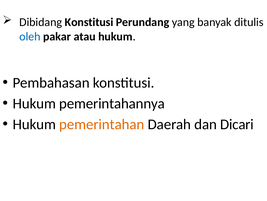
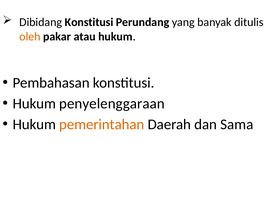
oleh colour: blue -> orange (30, 36)
pemerintahannya: pemerintahannya -> penyelenggaraan (112, 103)
Dicari: Dicari -> Sama (237, 124)
